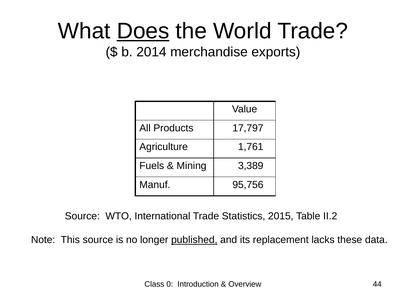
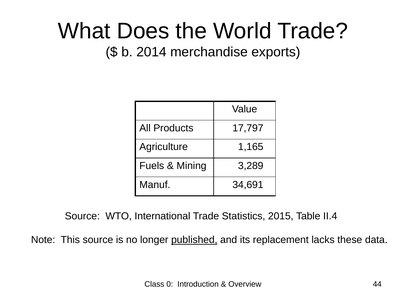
Does underline: present -> none (143, 31)
1,761: 1,761 -> 1,165 (251, 147)
3,389: 3,389 -> 3,289 (251, 166)
95,756: 95,756 -> 34,691 (248, 185)
II.2: II.2 -> II.4 (330, 217)
